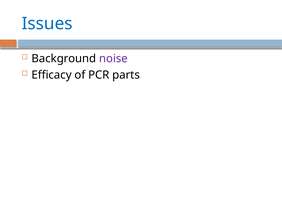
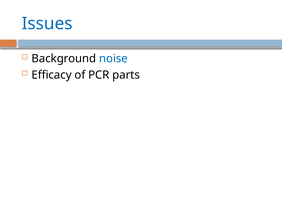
noise colour: purple -> blue (113, 58)
